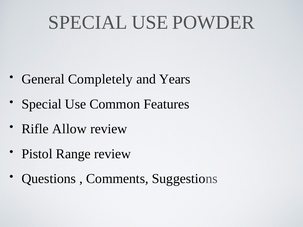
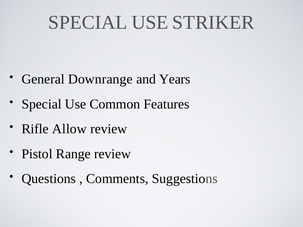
POWDER: POWDER -> STRIKER (213, 22)
Completely: Completely -> Downrange (100, 79)
